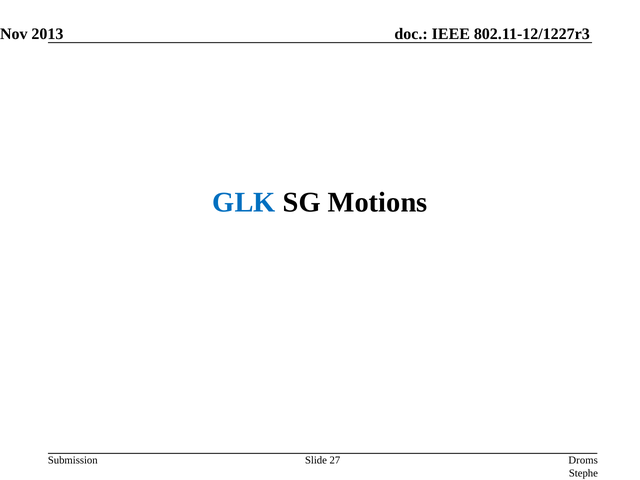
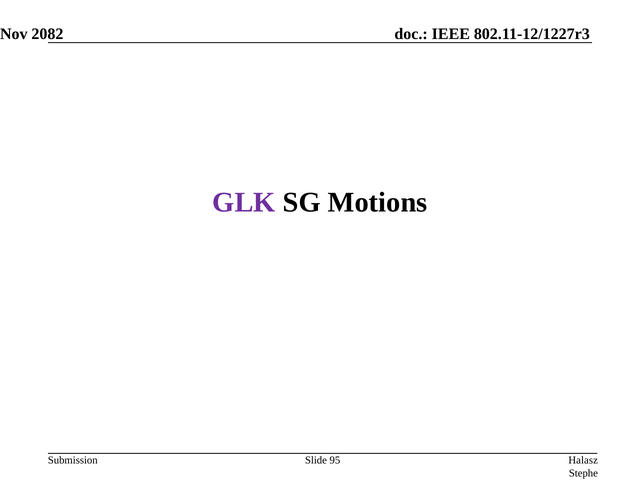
2013: 2013 -> 2082 (47, 34)
GLK colour: blue -> purple (244, 203)
27: 27 -> 95 (335, 460)
Droms: Droms -> Halasz (583, 460)
